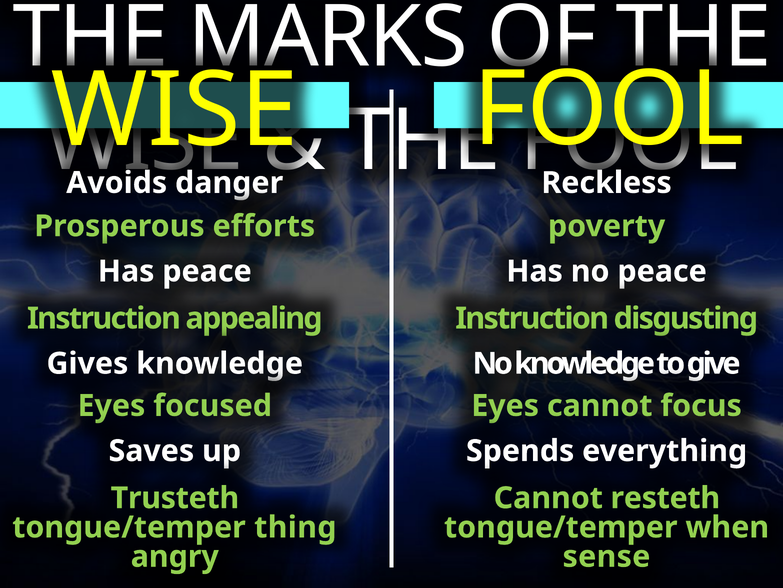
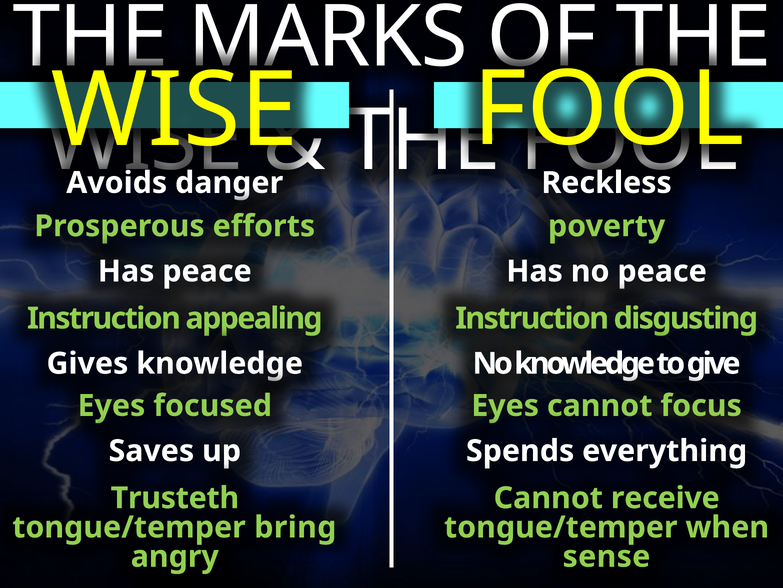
resteth: resteth -> receive (665, 497)
thing: thing -> bring (295, 527)
